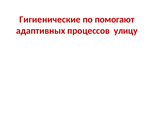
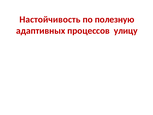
Гигиенические: Гигиенические -> Настойчивость (50, 19)
помогают: помогают -> полезную (115, 19)
